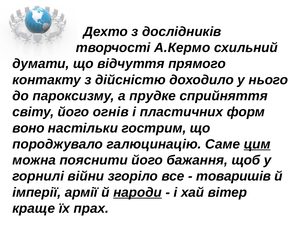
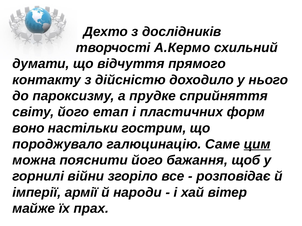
огнів: огнів -> етап (111, 112)
товаришів: товаришів -> розповідає (234, 177)
народи underline: present -> none (138, 193)
краще: краще -> майже (34, 209)
